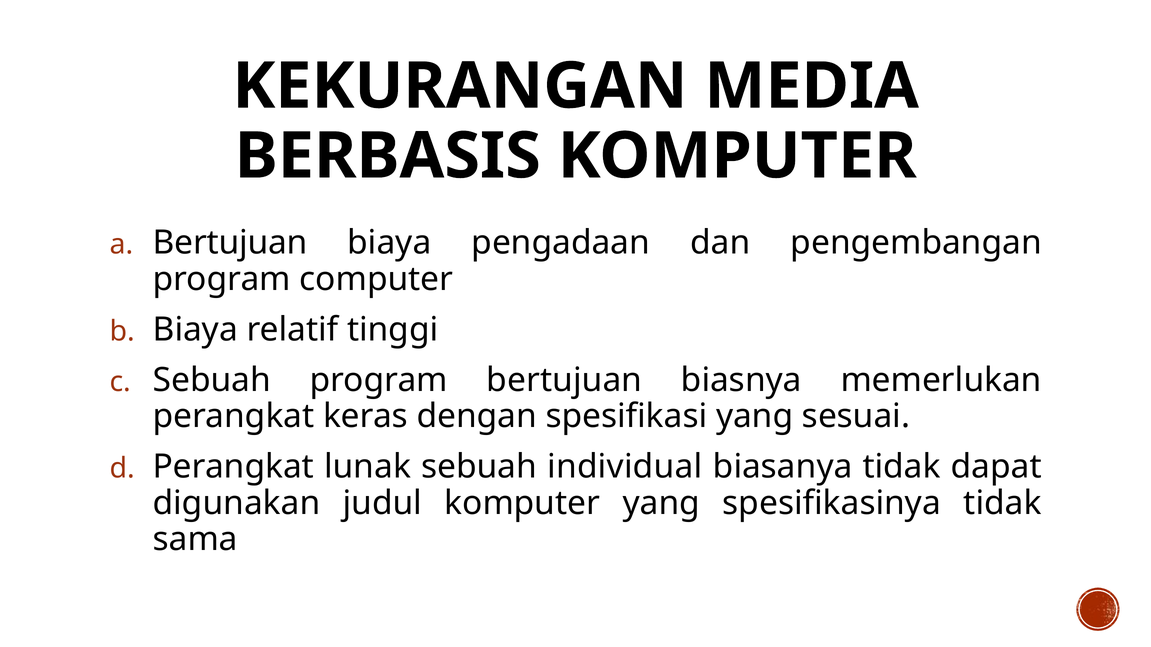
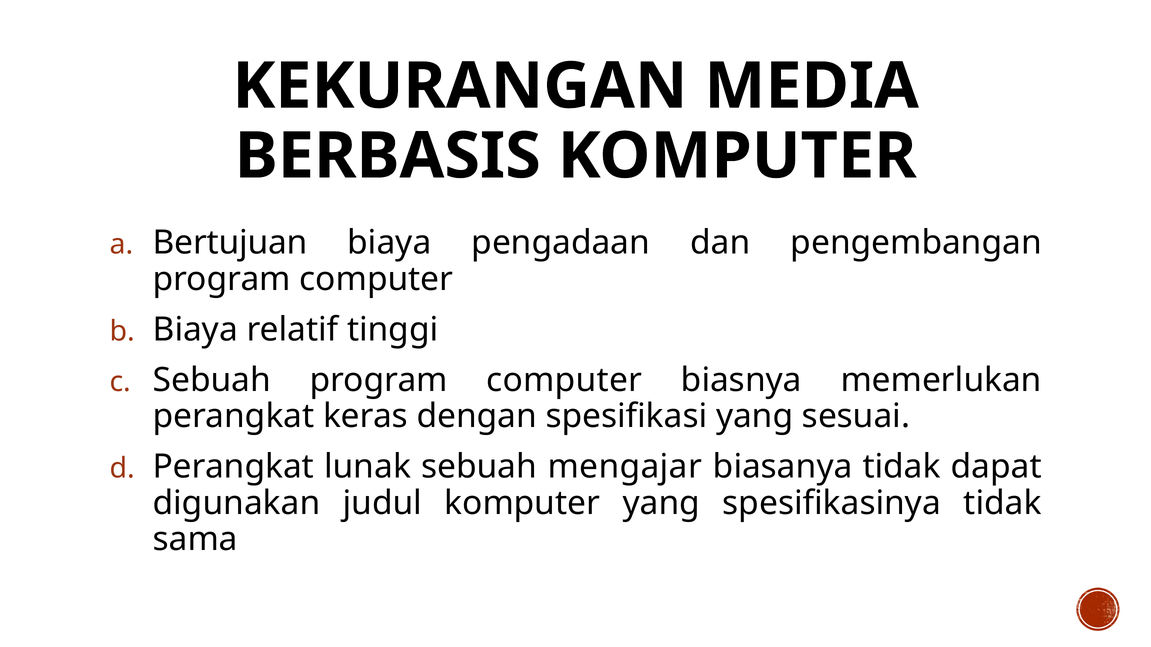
Sebuah program bertujuan: bertujuan -> computer (564, 380)
individual: individual -> mengajar (625, 467)
